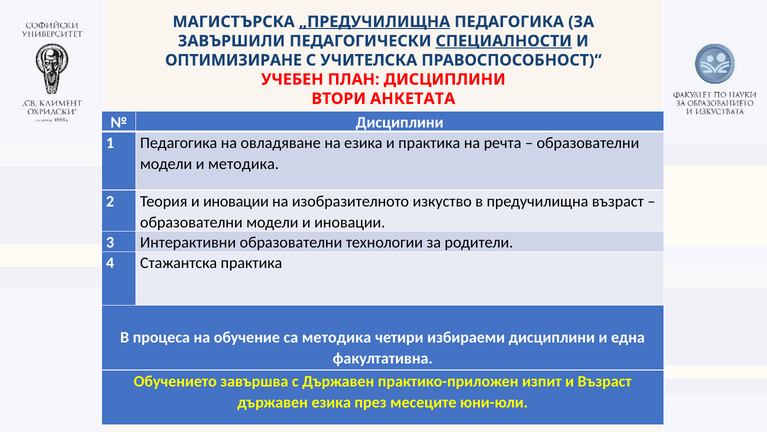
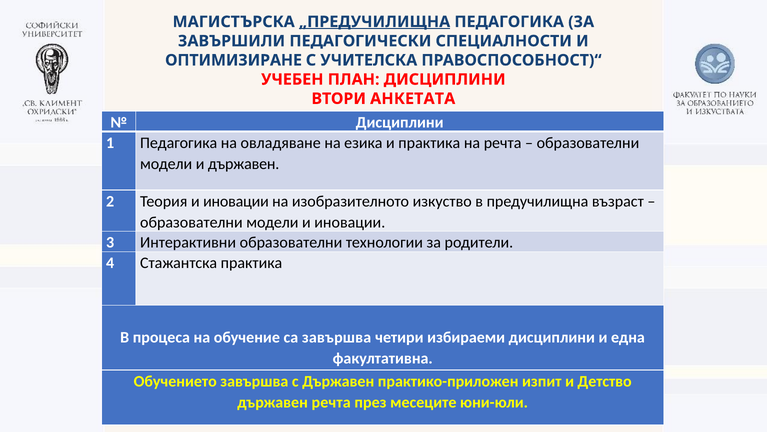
СПЕЦИАЛНОСТИ underline: present -> none (504, 41)
и методика: методика -> държавен (244, 164)
са методика: методика -> завършва (337, 337)
и Възраст: Възраст -> Детство (605, 381)
държавен езика: езика -> речта (331, 402)
